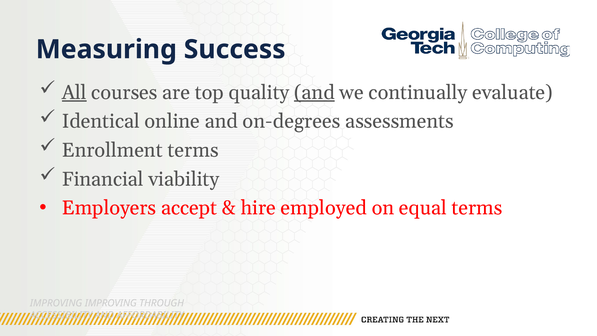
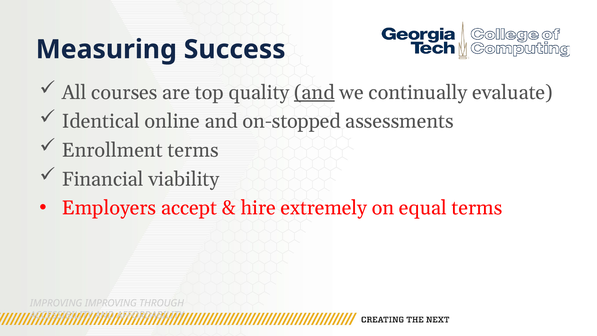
All underline: present -> none (74, 92)
on-degrees: on-degrees -> on-stopped (292, 121)
employed: employed -> extremely (324, 208)
